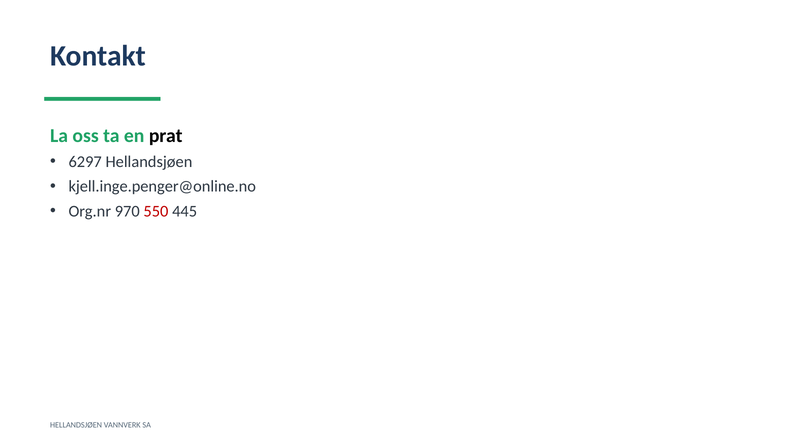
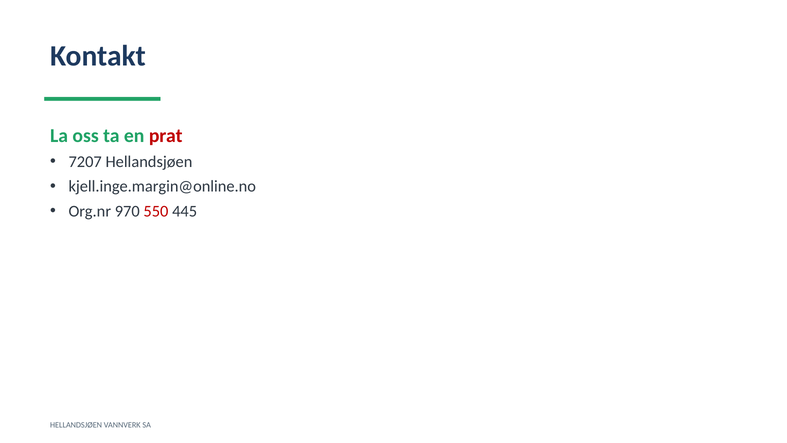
prat colour: black -> red (166, 135)
6297: 6297 -> 7207 (85, 162)
kjell.inge.penger@online.no: kjell.inge.penger@online.no -> kjell.inge.margin@online.no (162, 186)
